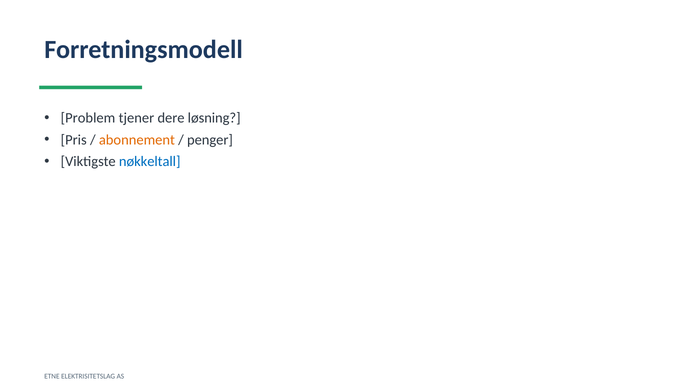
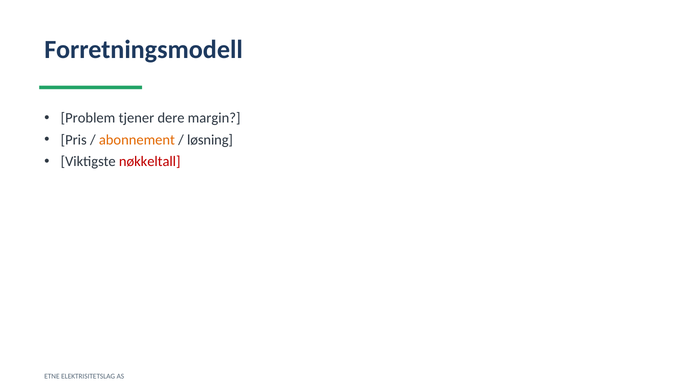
løsning: løsning -> margin (214, 118)
penger: penger -> løsning (210, 140)
nøkkeltall colour: blue -> red (150, 162)
